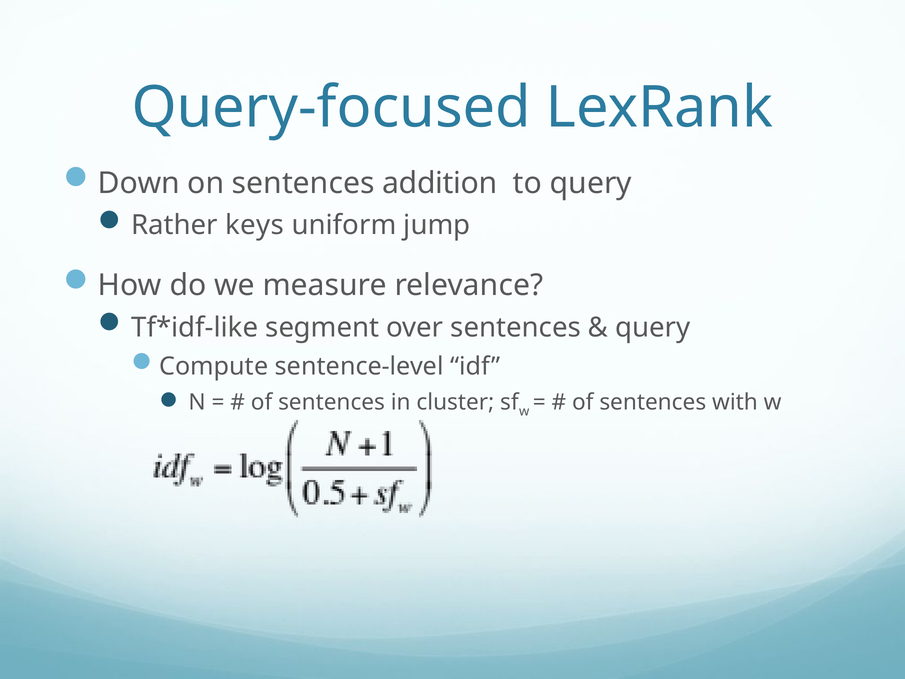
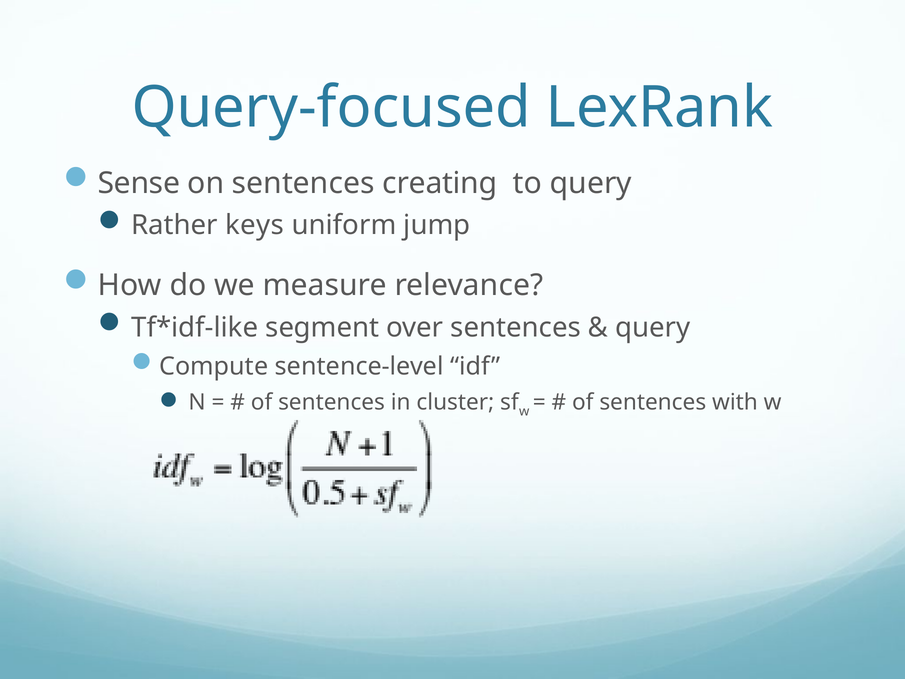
Down: Down -> Sense (139, 183)
addition: addition -> creating (440, 183)
